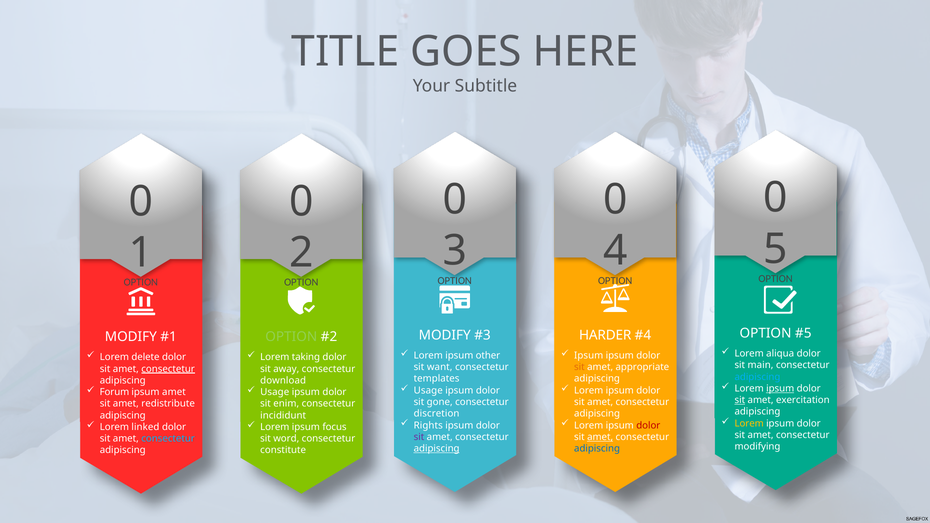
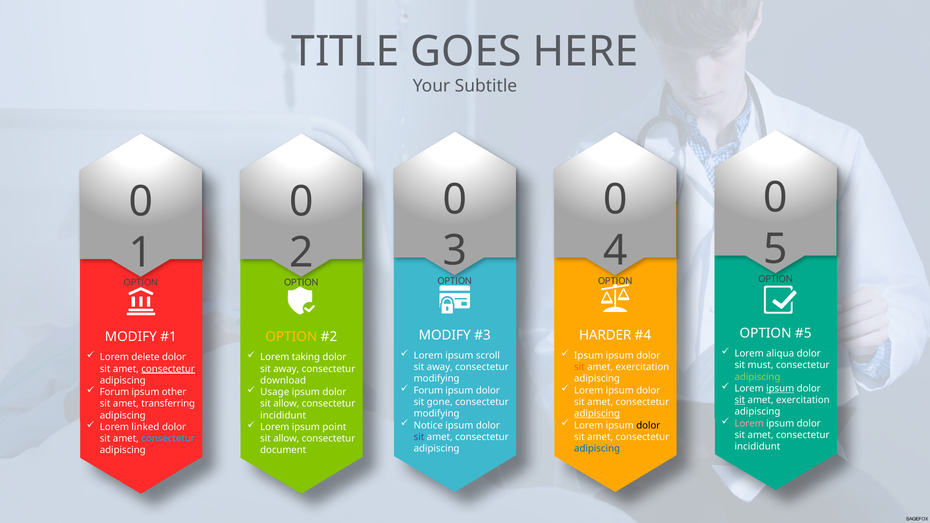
OPTION colour: light green -> yellow (291, 337)
other: other -> scroll (488, 356)
main: main -> must (761, 365)
want: want -> away (440, 367)
appropriate: appropriate -> exercitation (642, 367)
adipiscing colour: light blue -> light green (757, 377)
templates: templates -> modifying (437, 379)
Usage: Usage -> Forum (428, 391)
ipsum amet: amet -> other (174, 392)
redistribute: redistribute -> transferring (168, 404)
enim: enim -> allow (286, 404)
discretion: discretion -> modifying (437, 414)
adipiscing underline: none -> present (597, 414)
Lorem colour: yellow -> pink (749, 424)
Rights: Rights -> Notice (428, 425)
dolor colour: red -> black (648, 425)
focus: focus -> point (334, 427)
amet underline: present -> none (600, 437)
word: word -> allow (286, 439)
modifying: modifying -> incididunt (757, 447)
adipiscing underline: present -> none (437, 449)
constitute: constitute -> document (283, 450)
